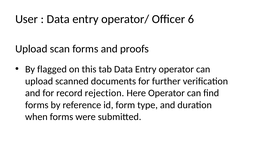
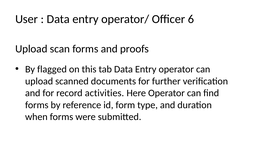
rejection: rejection -> activities (104, 93)
